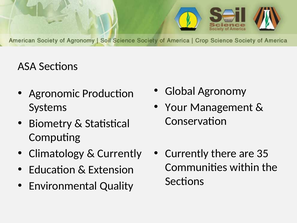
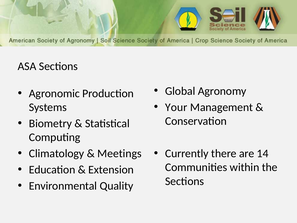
Currently: Currently -> Meetings (119, 153)
35: 35 -> 14 (263, 153)
